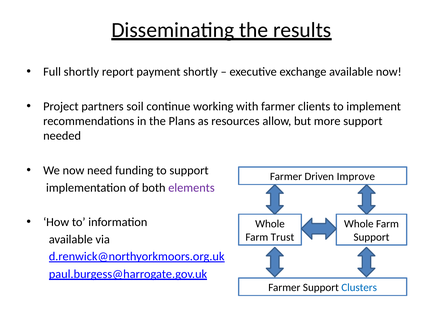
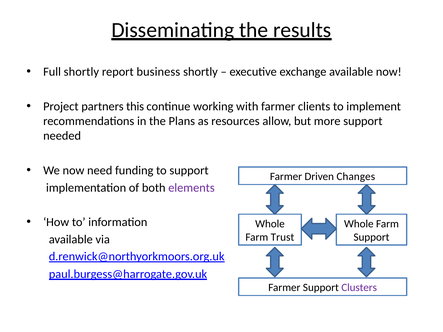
payment: payment -> business (158, 72)
soil: soil -> this (135, 106)
Improve: Improve -> Changes (356, 177)
Clusters colour: blue -> purple (359, 288)
